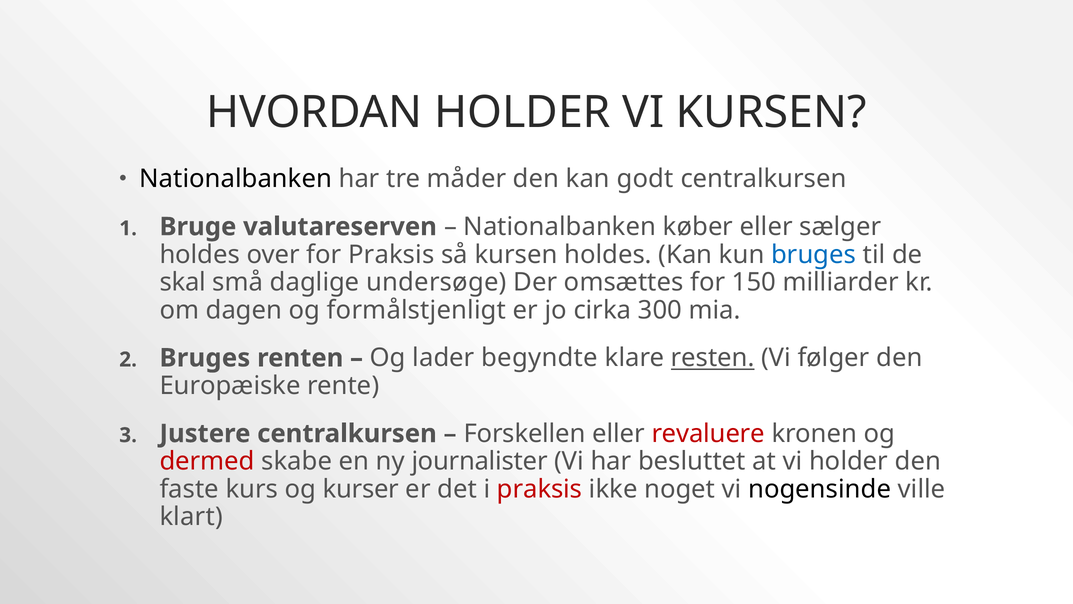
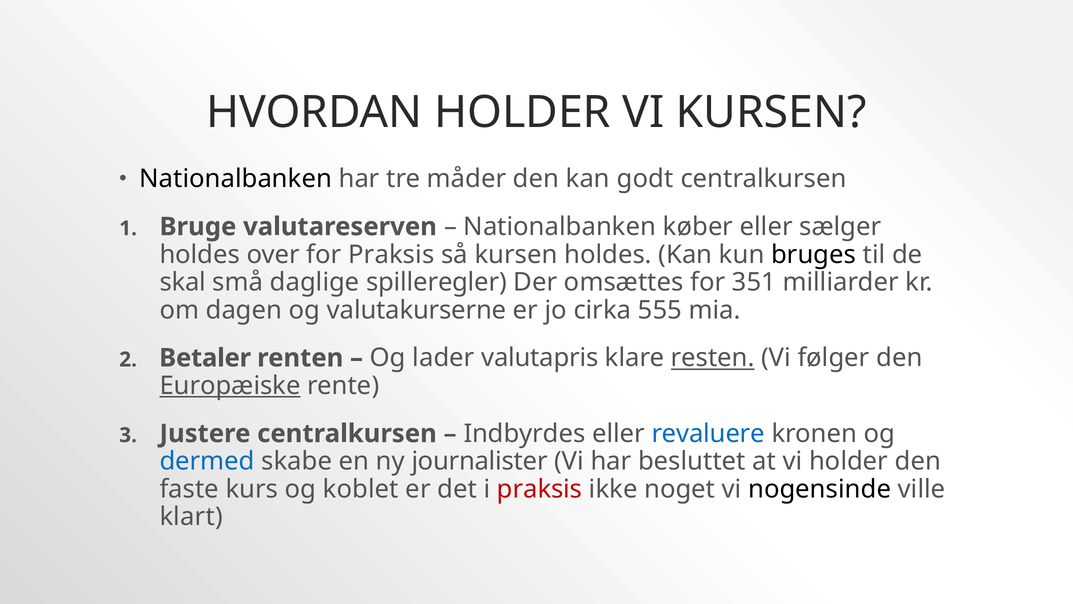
bruges colour: blue -> black (814, 254)
undersøge: undersøge -> spilleregler (437, 282)
150: 150 -> 351 (754, 282)
formålstjenligt: formålstjenligt -> valutakurserne (417, 310)
300: 300 -> 555 (660, 310)
Bruges: Bruges -> Betaler (205, 358)
begyndte: begyndte -> valutapris (540, 358)
Europæiske underline: none -> present (230, 386)
Forskellen: Forskellen -> Indbyrdes (524, 433)
revaluere colour: red -> blue (708, 433)
dermed colour: red -> blue (207, 461)
kurser: kurser -> koblet (361, 489)
